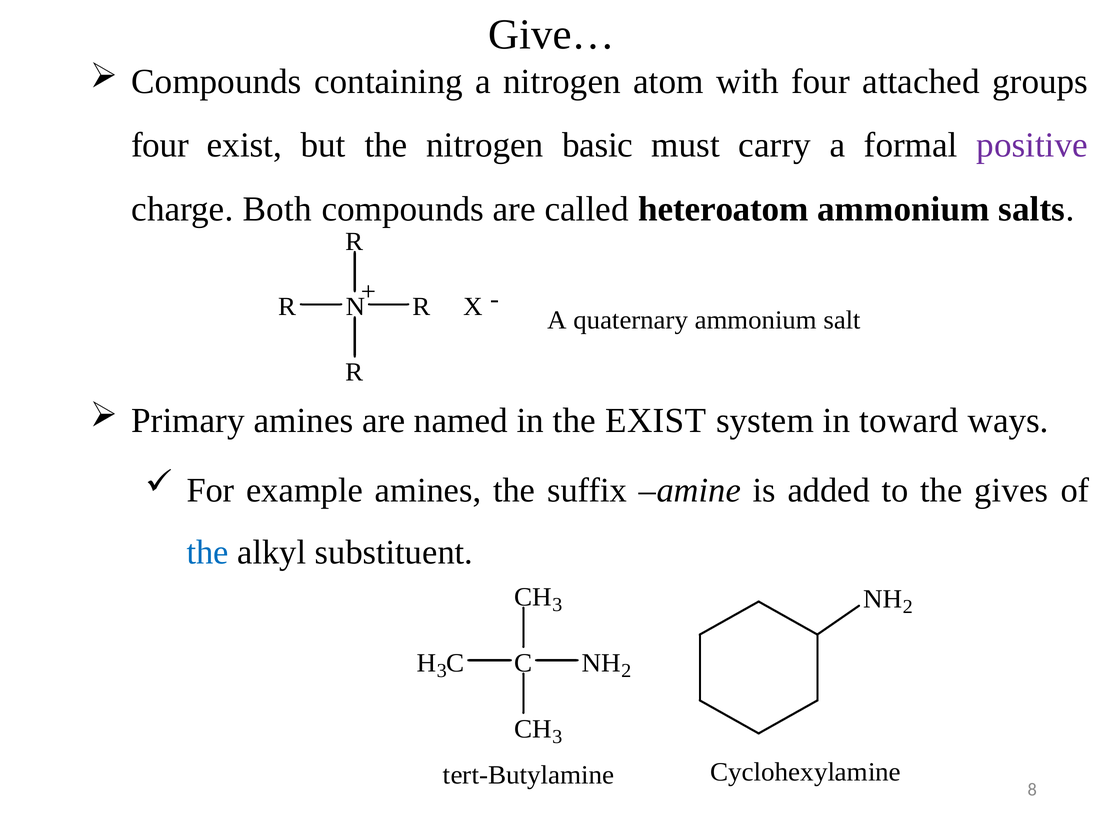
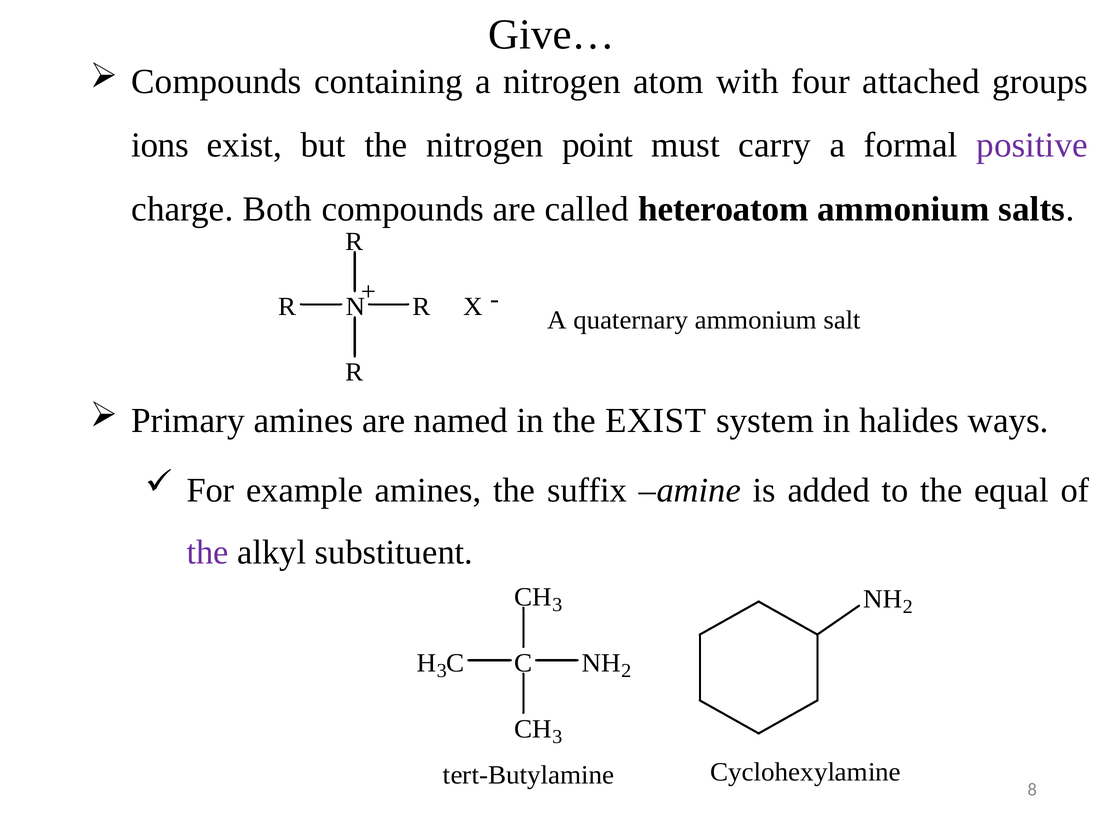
four: four -> ions (160, 145)
basic: basic -> point (598, 145)
toward: toward -> halides (909, 421)
gives: gives -> equal (1012, 490)
the colour: blue -> purple (208, 552)
